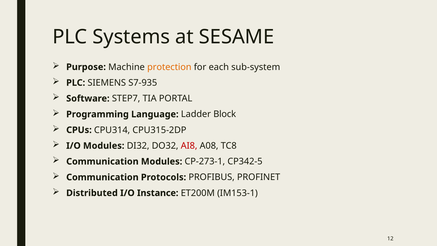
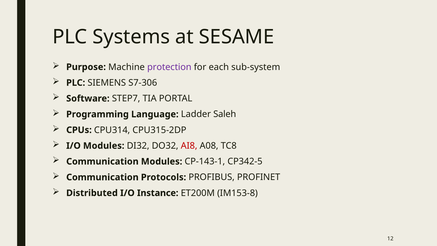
protection colour: orange -> purple (169, 67)
S7-935: S7-935 -> S7-306 (143, 83)
Block: Block -> Saleh (225, 114)
CP-273-1: CP-273-1 -> CP-143-1 (205, 161)
IM153-1: IM153-1 -> IM153-8 (237, 193)
